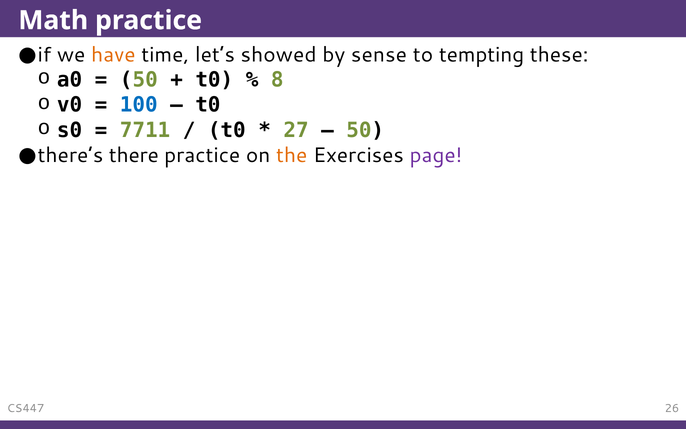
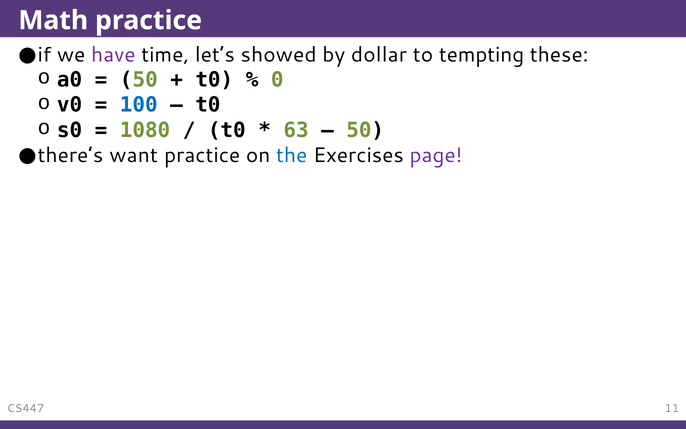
have colour: orange -> purple (113, 55)
sense: sense -> dollar (379, 55)
8: 8 -> 0 (277, 80)
7711: 7711 -> 1080 (145, 130)
27: 27 -> 63 (296, 130)
there: there -> want (134, 155)
the colour: orange -> blue (292, 155)
26: 26 -> 11 (672, 408)
